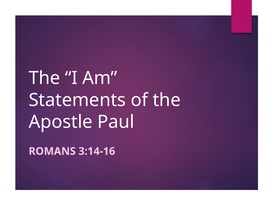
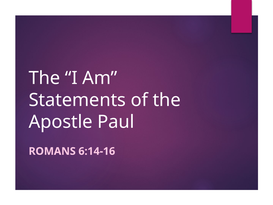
3:14-16: 3:14-16 -> 6:14-16 (97, 151)
